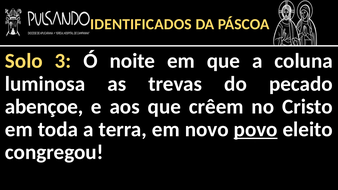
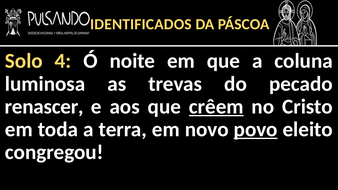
3: 3 -> 4 (63, 61)
abençoe: abençoe -> renascer (44, 107)
crêem underline: none -> present (216, 107)
